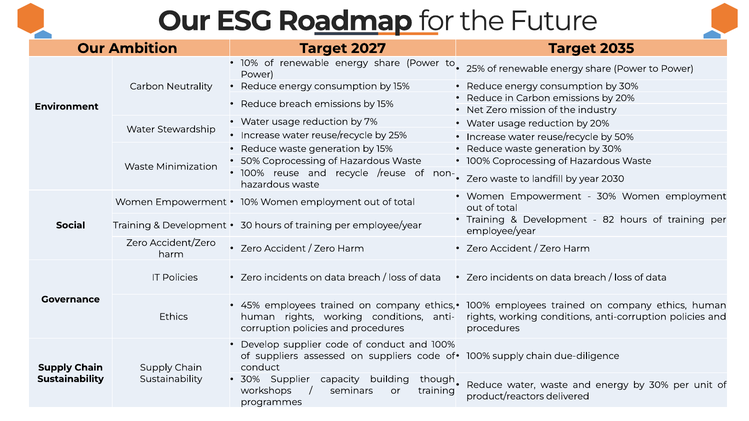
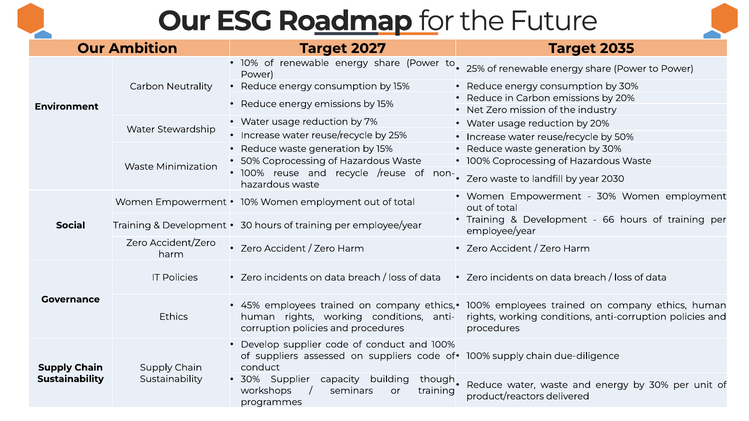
breach: breach -> energy (296, 104)
82: 82 -> 66 (608, 220)
